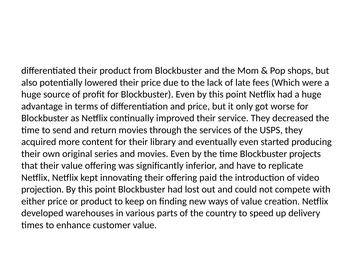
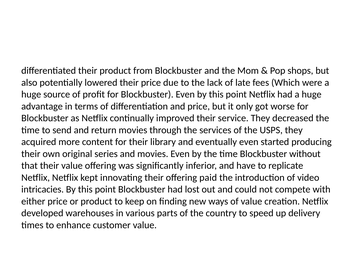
projects: projects -> without (305, 153)
projection: projection -> intricacies (43, 189)
